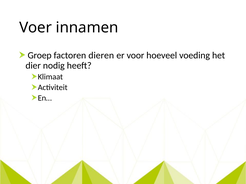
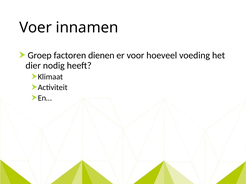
dieren: dieren -> dienen (101, 55)
